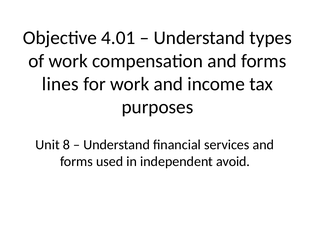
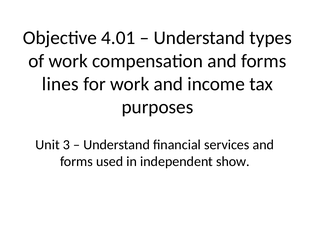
8: 8 -> 3 (66, 145)
avoid: avoid -> show (233, 162)
